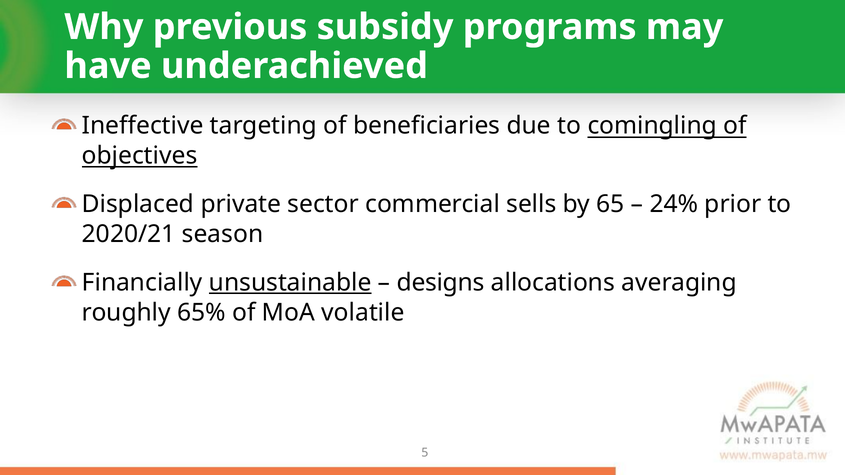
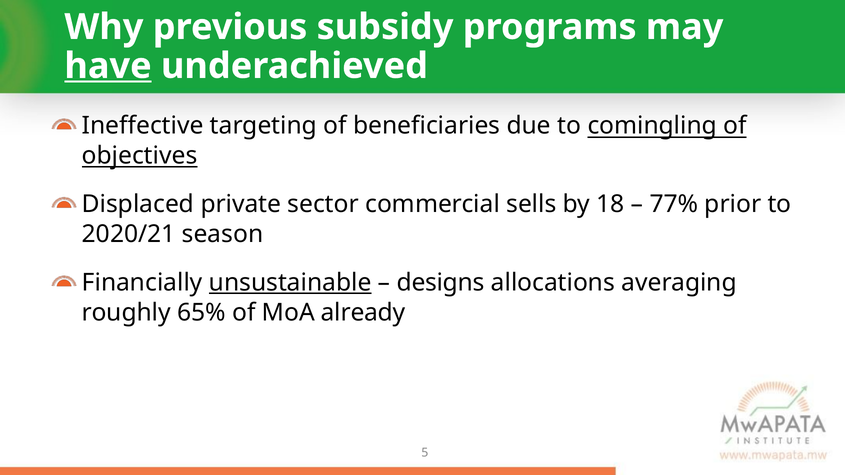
have underline: none -> present (108, 66)
65: 65 -> 18 (610, 204)
24%: 24% -> 77% (674, 204)
volatile: volatile -> already (363, 313)
